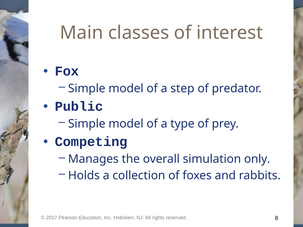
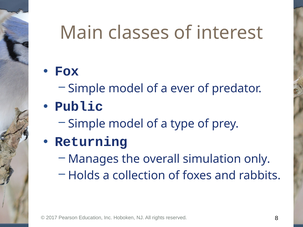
step: step -> ever (182, 89)
Competing: Competing -> Returning (91, 142)
